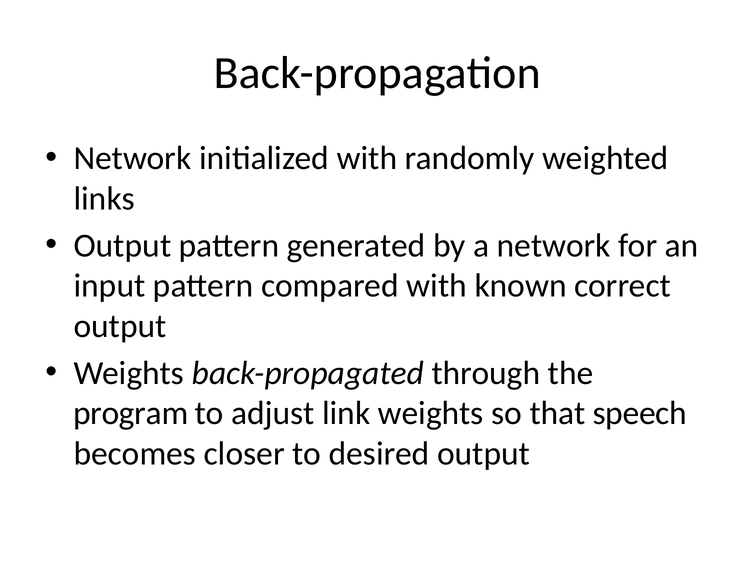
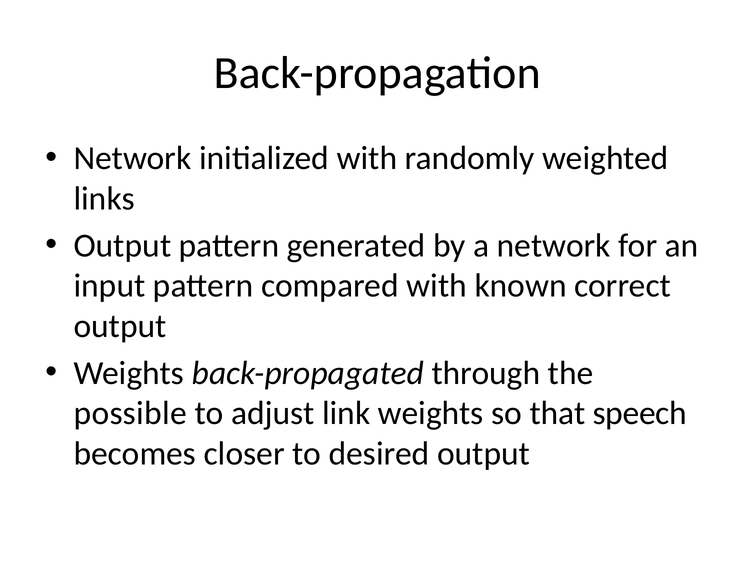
program: program -> possible (130, 413)
